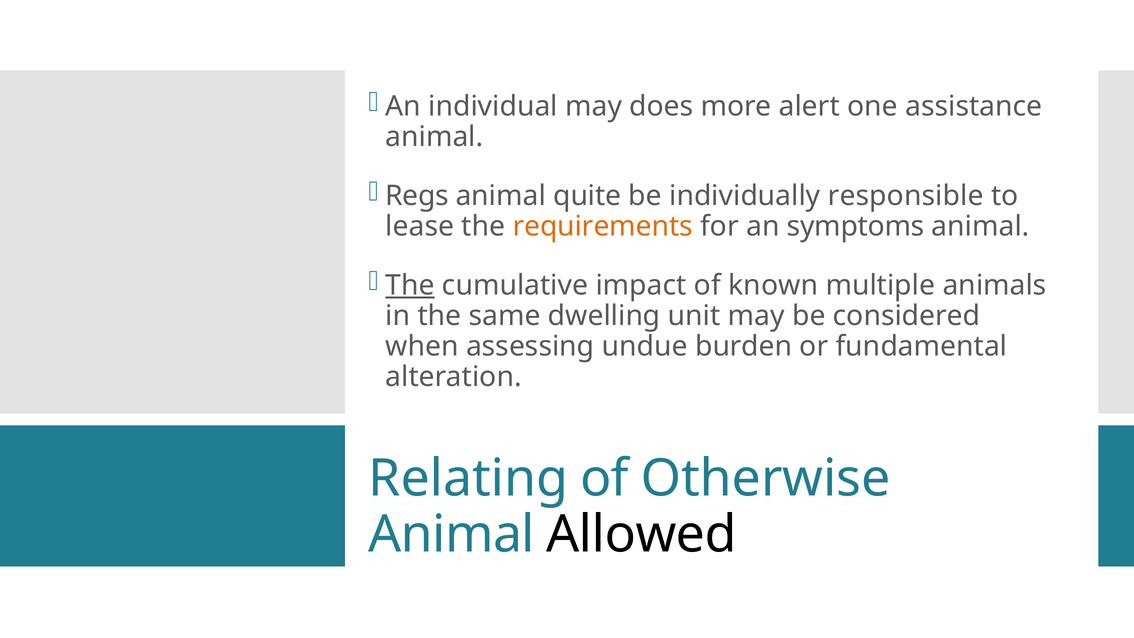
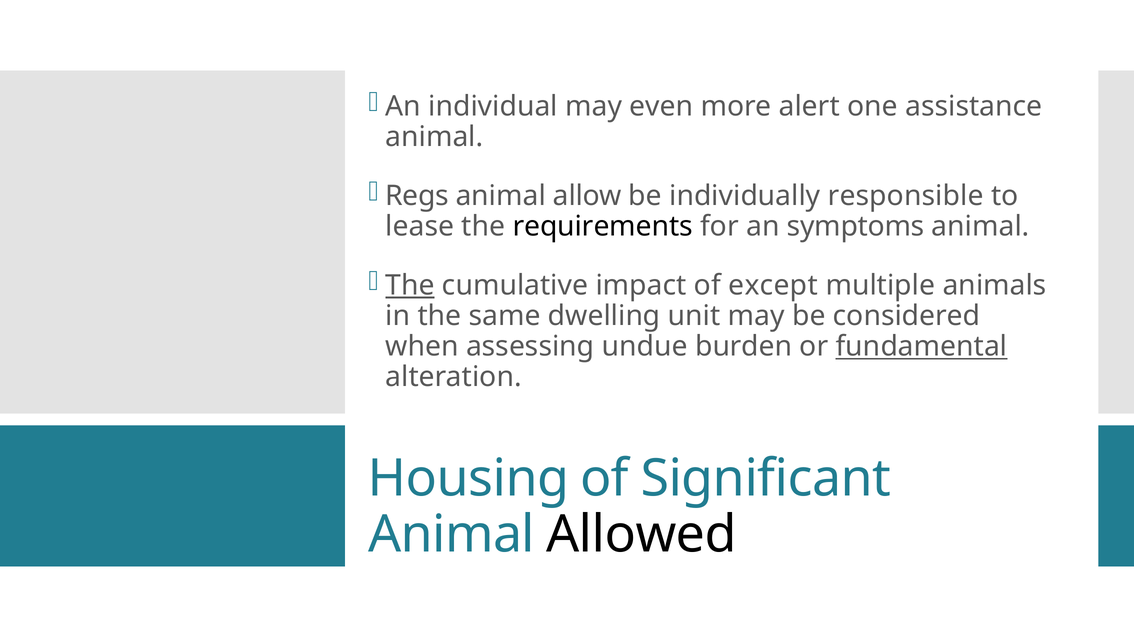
does: does -> even (661, 106)
quite: quite -> allow (587, 196)
requirements colour: orange -> black (603, 226)
known: known -> except (773, 285)
fundamental underline: none -> present (922, 346)
Relating: Relating -> Housing (468, 478)
Otherwise: Otherwise -> Significant (766, 478)
